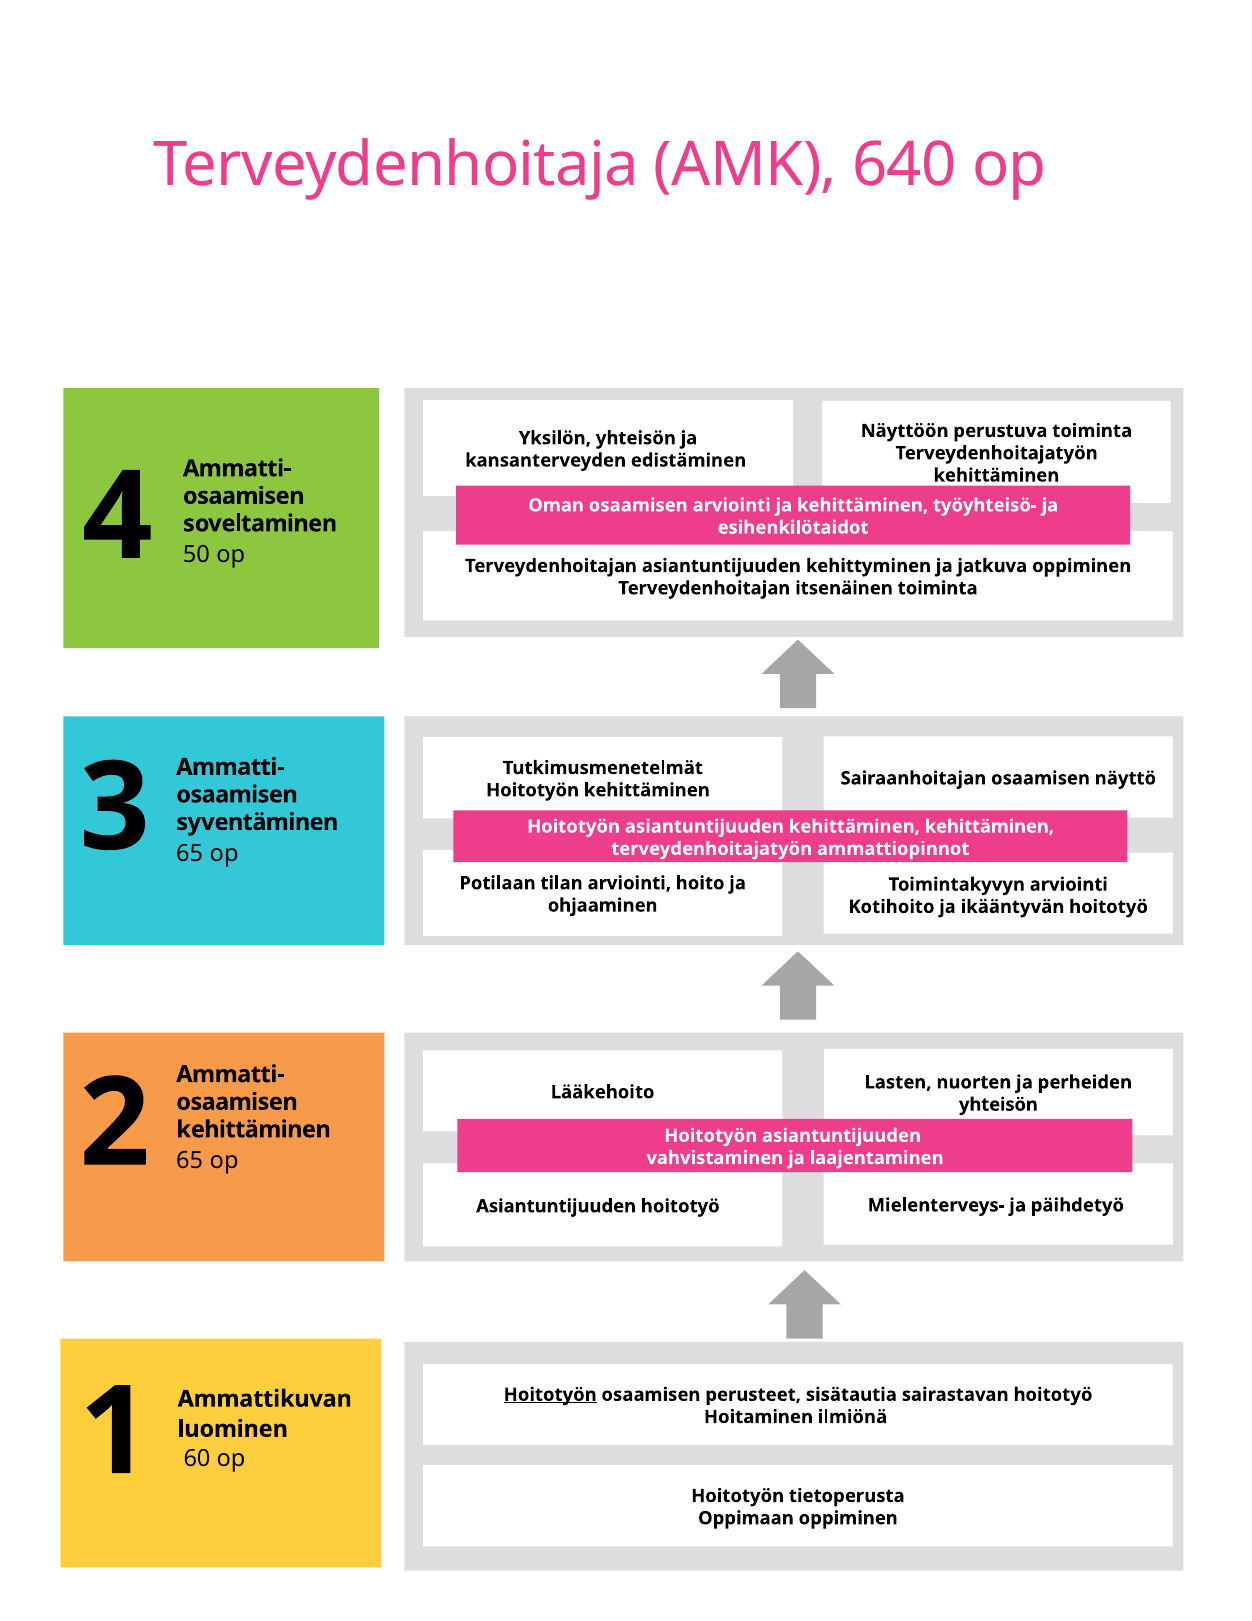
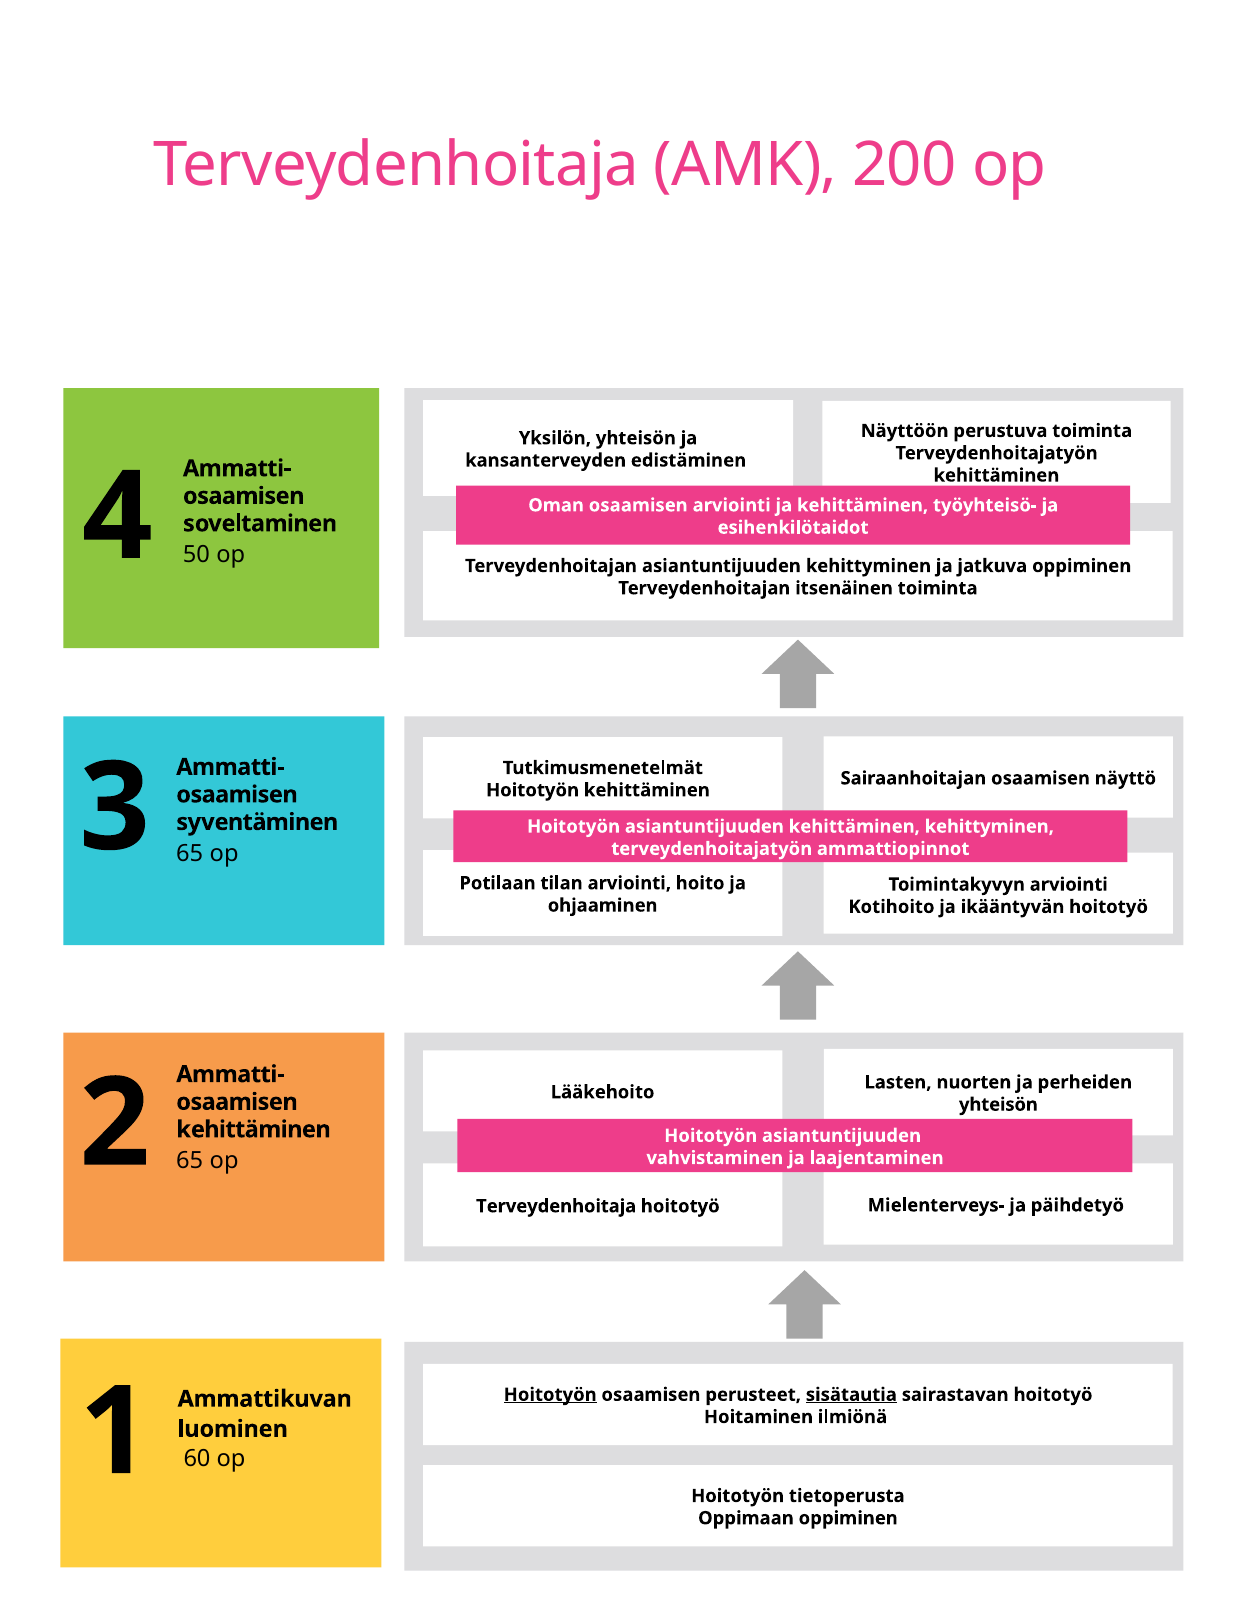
640: 640 -> 200 (904, 165)
kehittäminen kehittäminen: kehittäminen -> kehittyminen (989, 827)
Asiantuntijuuden: Asiantuntijuuden -> Terveydenhoitaja (556, 1206)
sisätautia underline: none -> present (851, 1395)
